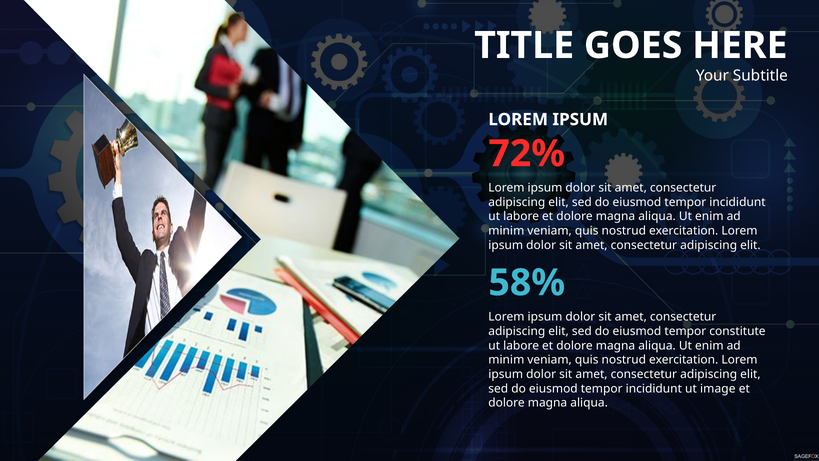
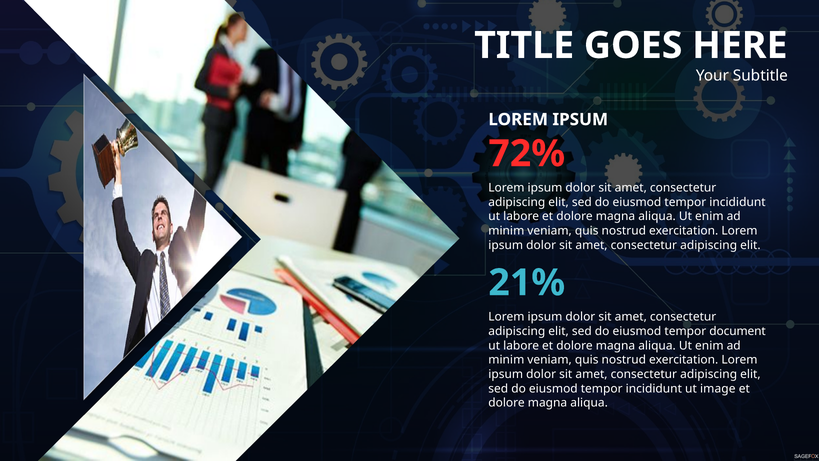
58%: 58% -> 21% (527, 283)
constitute: constitute -> document (738, 331)
